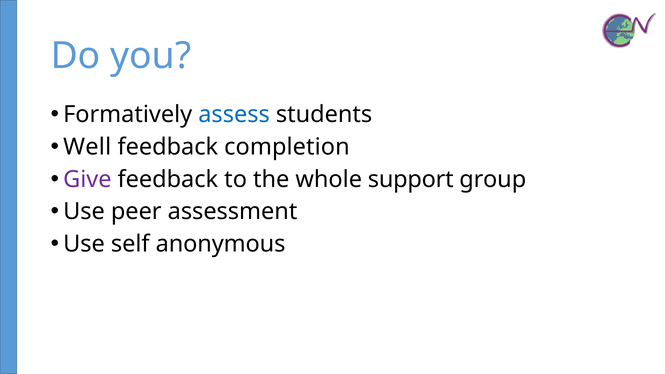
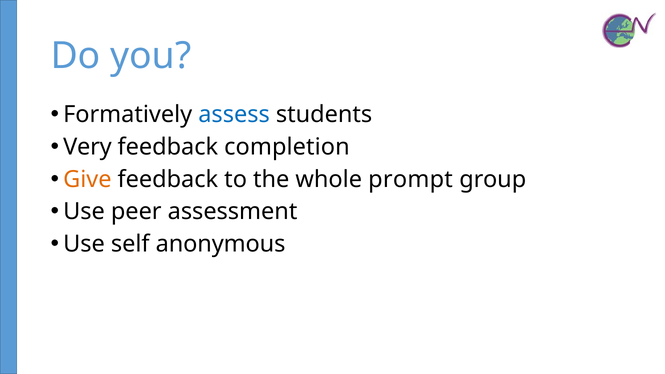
Well: Well -> Very (87, 147)
Give colour: purple -> orange (87, 179)
support: support -> prompt (411, 179)
